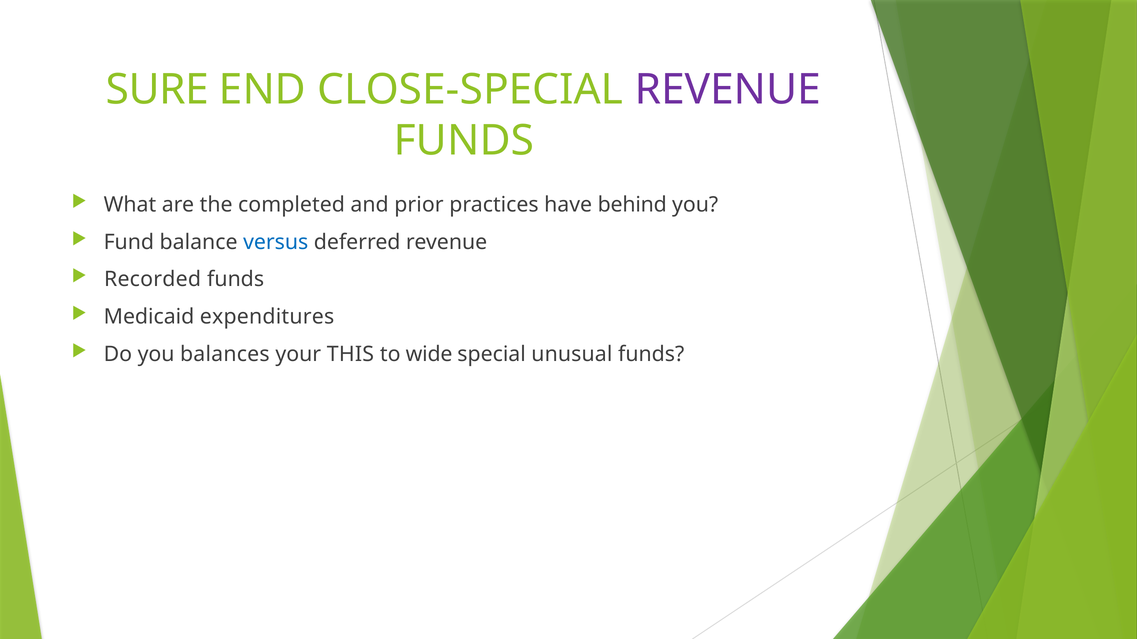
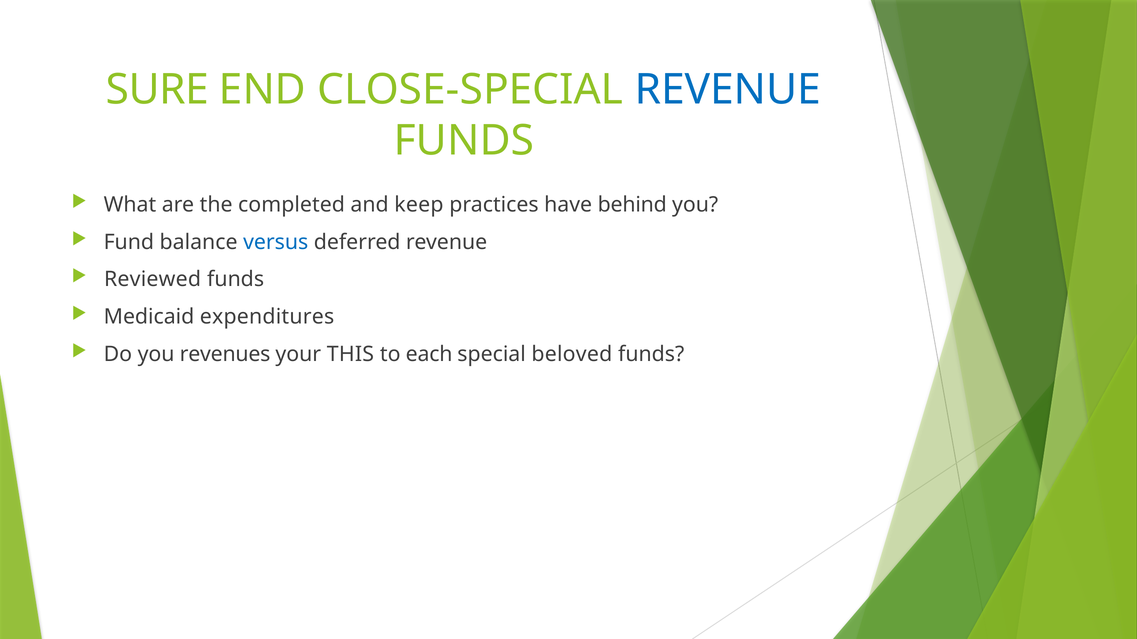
REVENUE colour: purple -> blue (728, 90)
prior: prior -> keep (419, 205)
Recorded: Recorded -> Reviewed (153, 280)
balances: balances -> revenues (225, 355)
wide: wide -> each (429, 355)
unusual: unusual -> beloved (572, 355)
